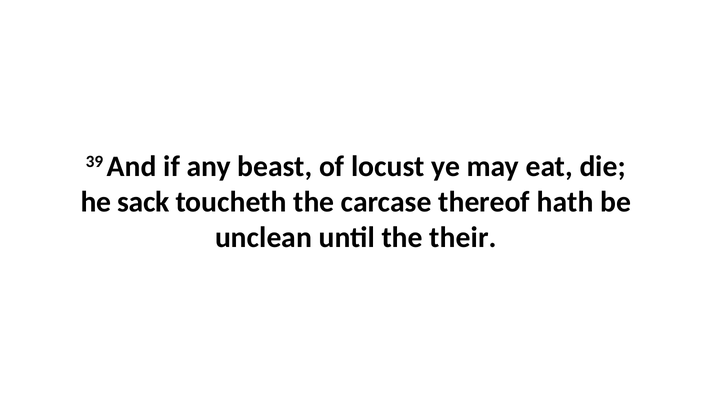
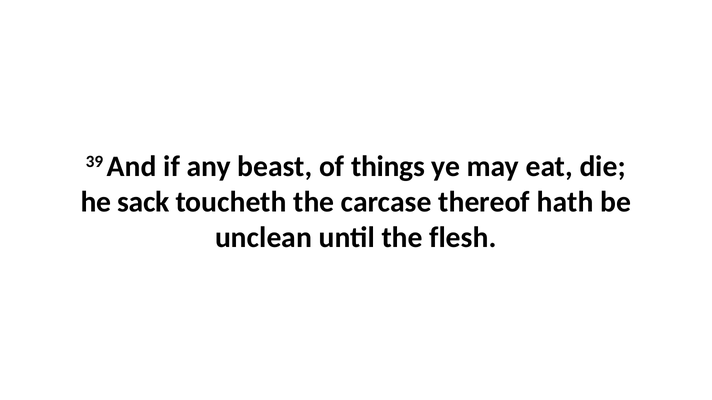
locust: locust -> things (388, 167)
their: their -> flesh (463, 238)
